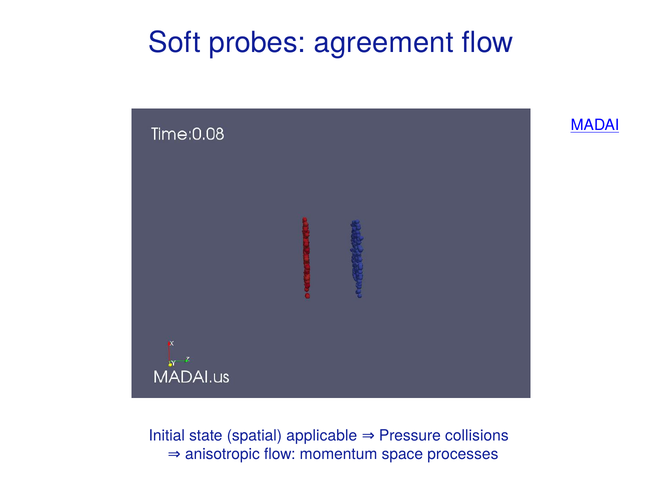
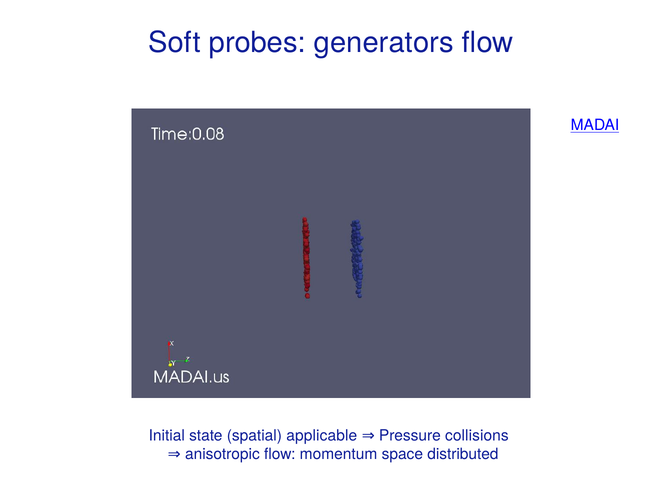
agreement: agreement -> generators (384, 43)
processes: processes -> distributed (463, 454)
